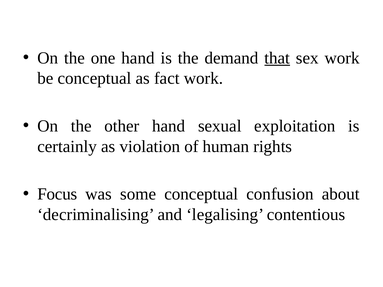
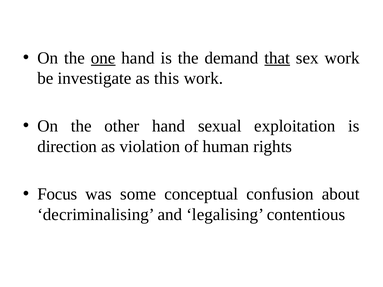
one underline: none -> present (103, 58)
be conceptual: conceptual -> investigate (94, 78)
fact: fact -> this (167, 78)
certainly: certainly -> direction (67, 147)
